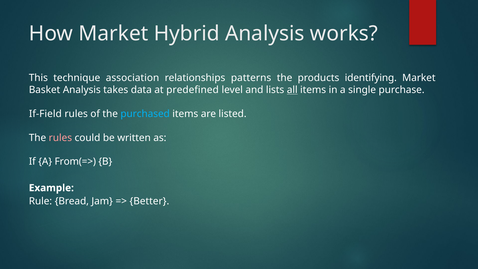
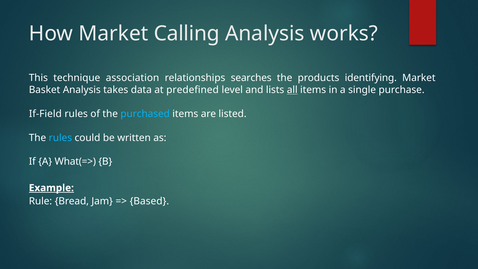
Hybrid: Hybrid -> Calling (187, 34)
patterns: patterns -> searches (251, 78)
rules colour: pink -> light blue (60, 138)
From(=>: From(=> -> What(=> (75, 162)
Example underline: none -> present (51, 188)
Better: Better -> Based (149, 201)
